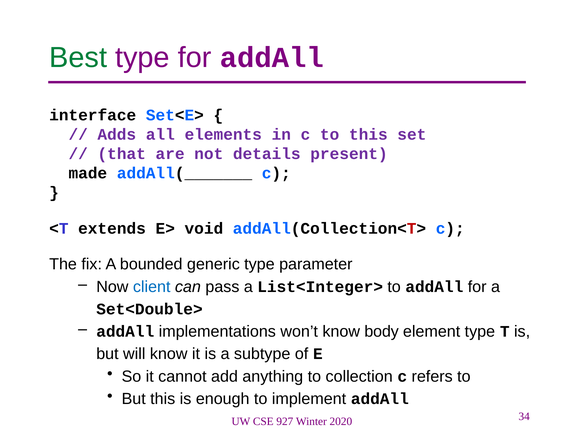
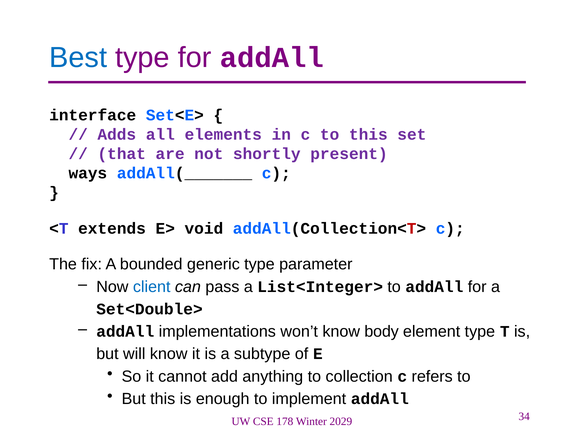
Best colour: green -> blue (78, 58)
details: details -> shortly (267, 154)
made: made -> ways (88, 173)
927: 927 -> 178 (285, 421)
2020: 2020 -> 2029 (341, 421)
